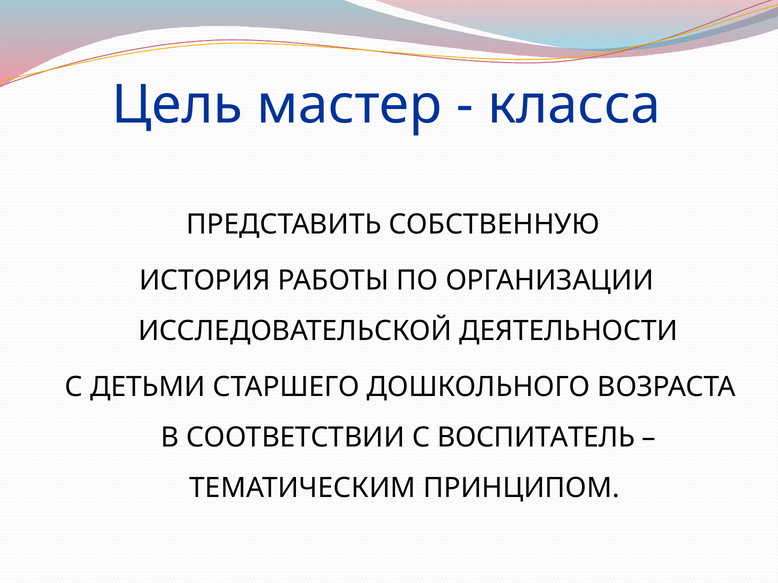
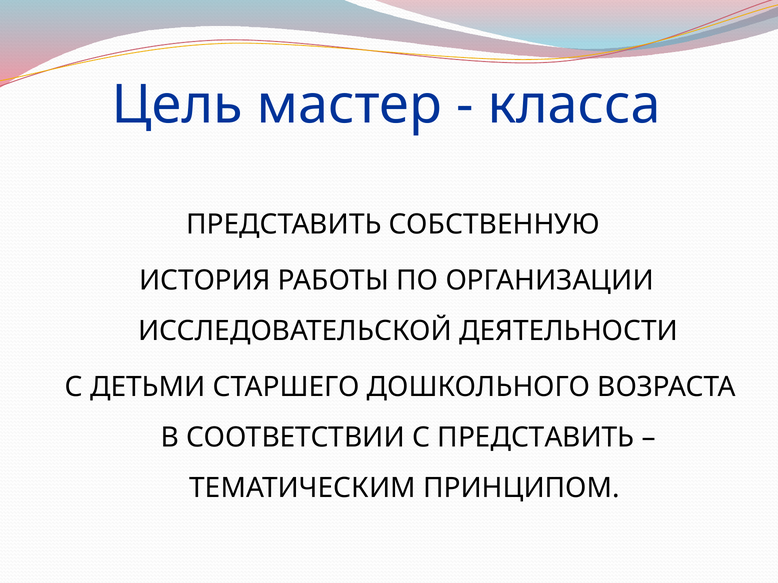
С ВОСПИТАТЕЛЬ: ВОСПИТАТЕЛЬ -> ПРЕДСТАВИТЬ (536, 438)
